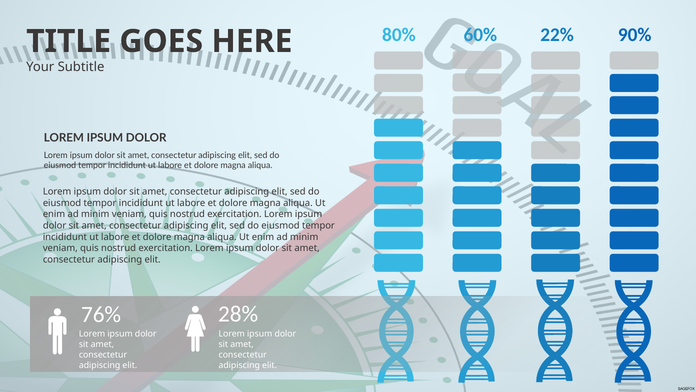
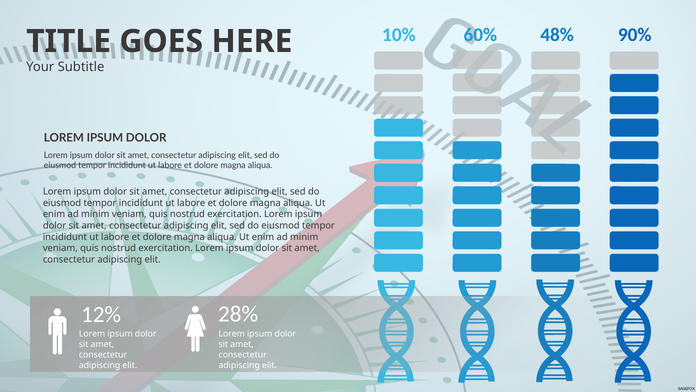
80%: 80% -> 10% (399, 35)
22%: 22% -> 48% (557, 35)
76%: 76% -> 12% (101, 314)
